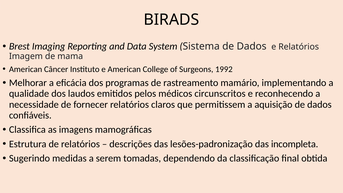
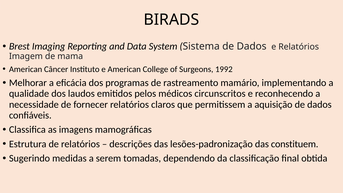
incompleta: incompleta -> constituem (295, 144)
